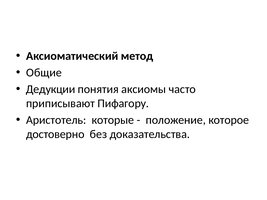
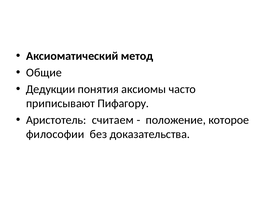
которые: которые -> считаем (113, 120)
достоверно: достоверно -> философии (55, 134)
